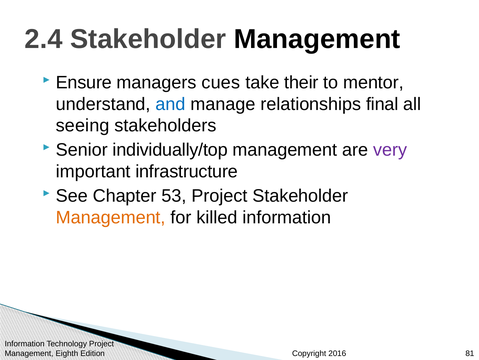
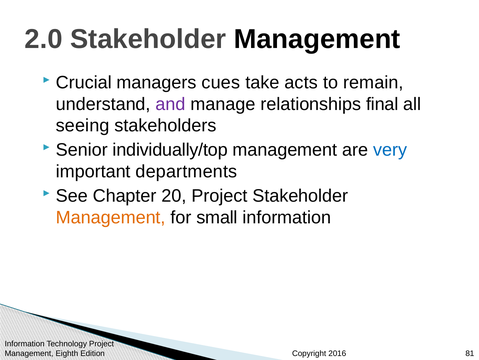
2.4: 2.4 -> 2.0 (44, 39)
Ensure: Ensure -> Crucial (84, 82)
their: their -> acts (301, 82)
mentor: mentor -> remain (373, 82)
and colour: blue -> purple (171, 104)
very colour: purple -> blue (390, 150)
infrastructure: infrastructure -> departments (186, 171)
53: 53 -> 20 (174, 195)
killed: killed -> small (217, 217)
